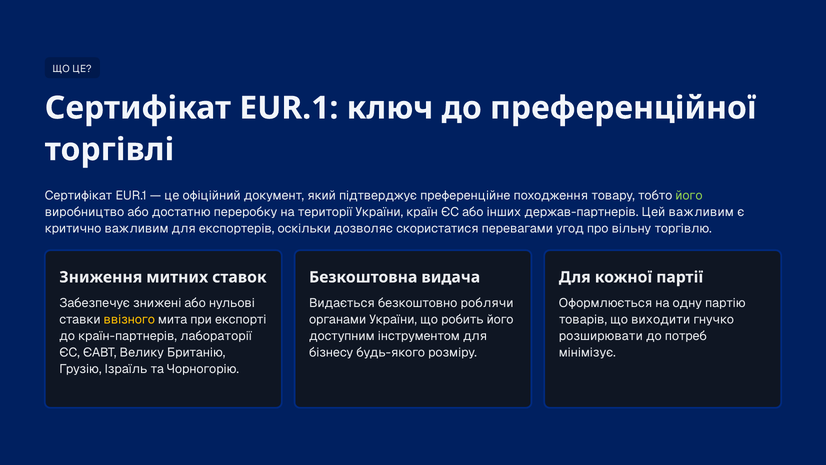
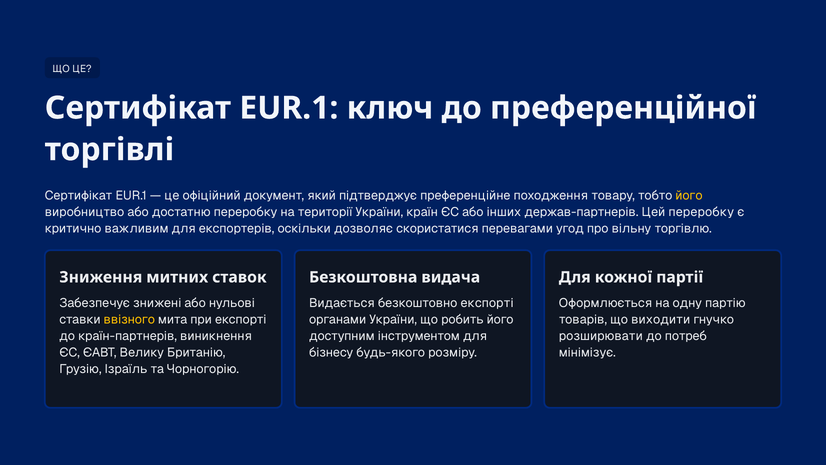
його colour: light green -> yellow (689, 196)
Цей важливим: важливим -> переробку (701, 212)
безкоштовно роблячи: роблячи -> експорті (487, 303)
лабораторії: лабораторії -> виникнення (216, 336)
